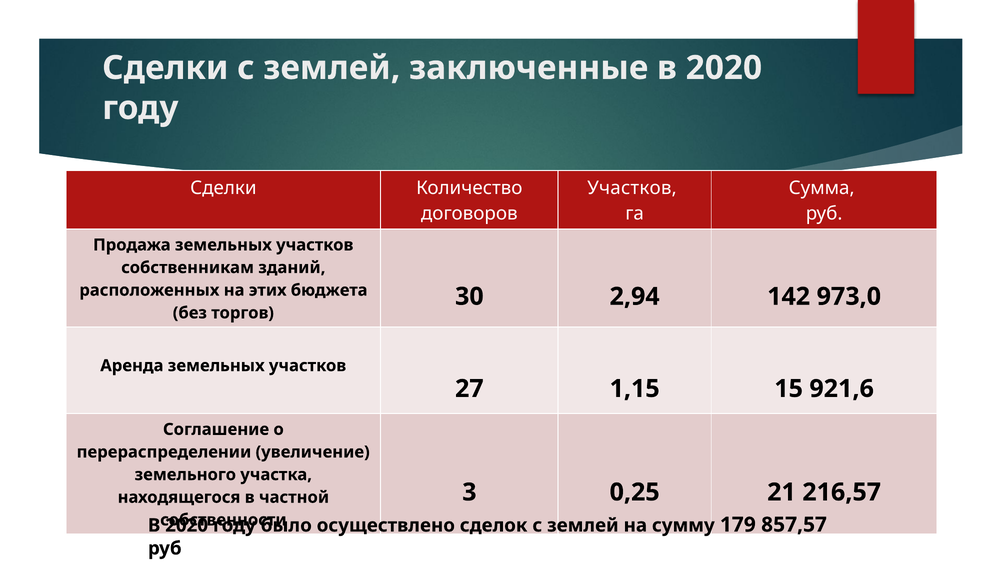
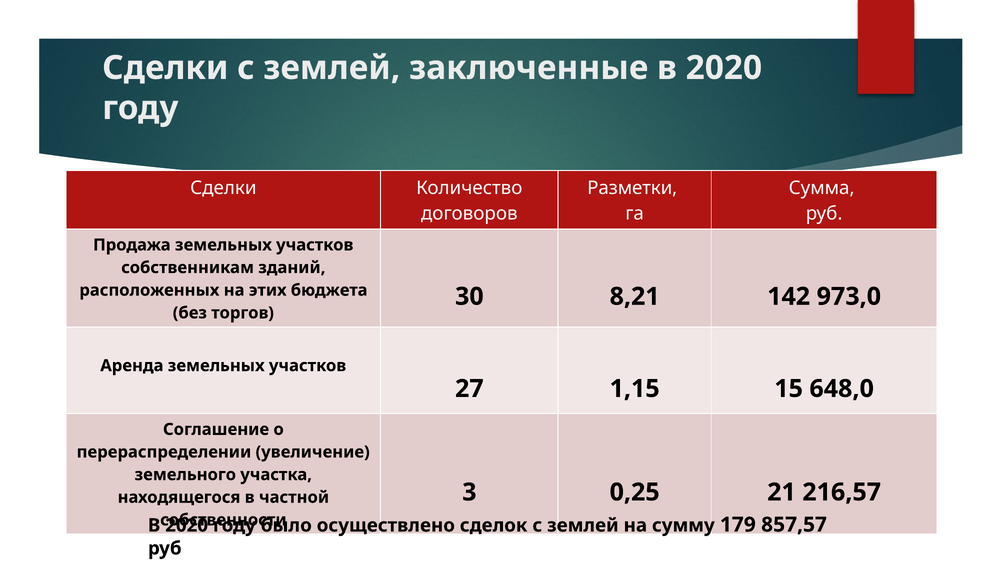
Участков: Участков -> Разметки (632, 188)
2,94: 2,94 -> 8,21 (635, 297)
921,6: 921,6 -> 648,0 (842, 389)
